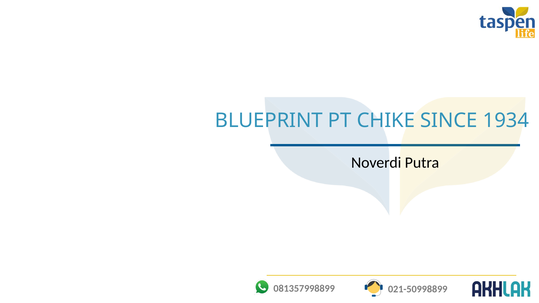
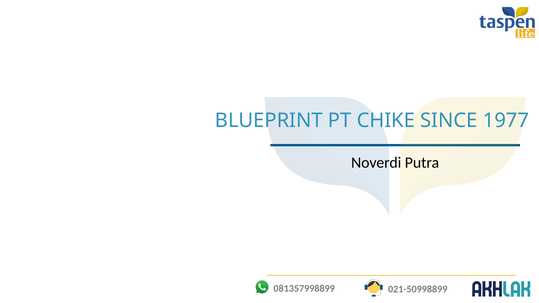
1934: 1934 -> 1977 (506, 121)
